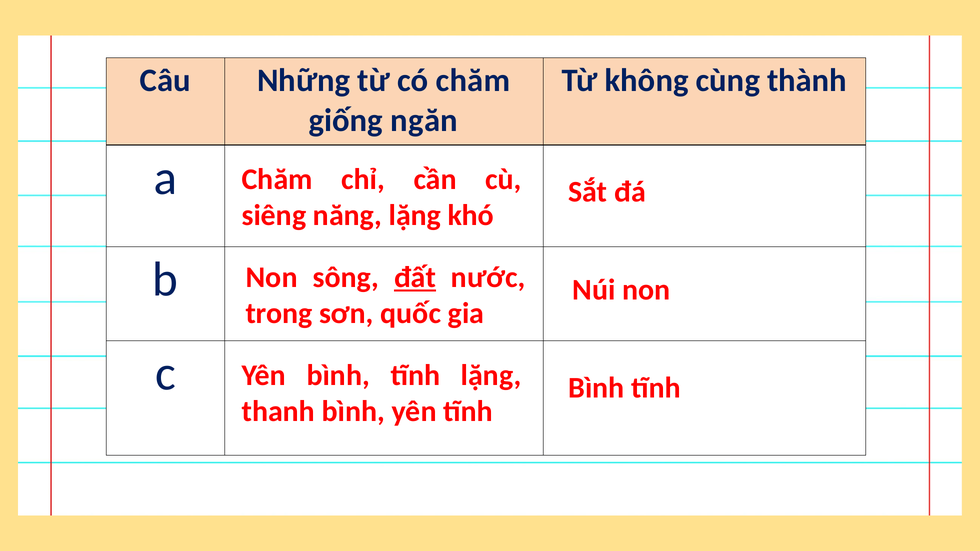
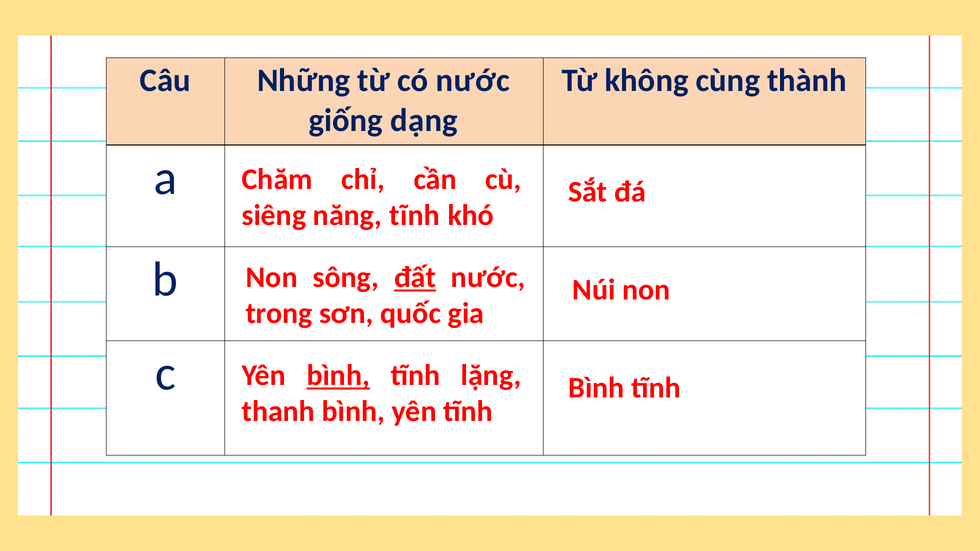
có chăm: chăm -> nước (473, 81)
ngăn: ngăn -> dạng (424, 120)
năng lặng: lặng -> tĩnh (415, 216)
bình underline: none -> present (338, 376)
